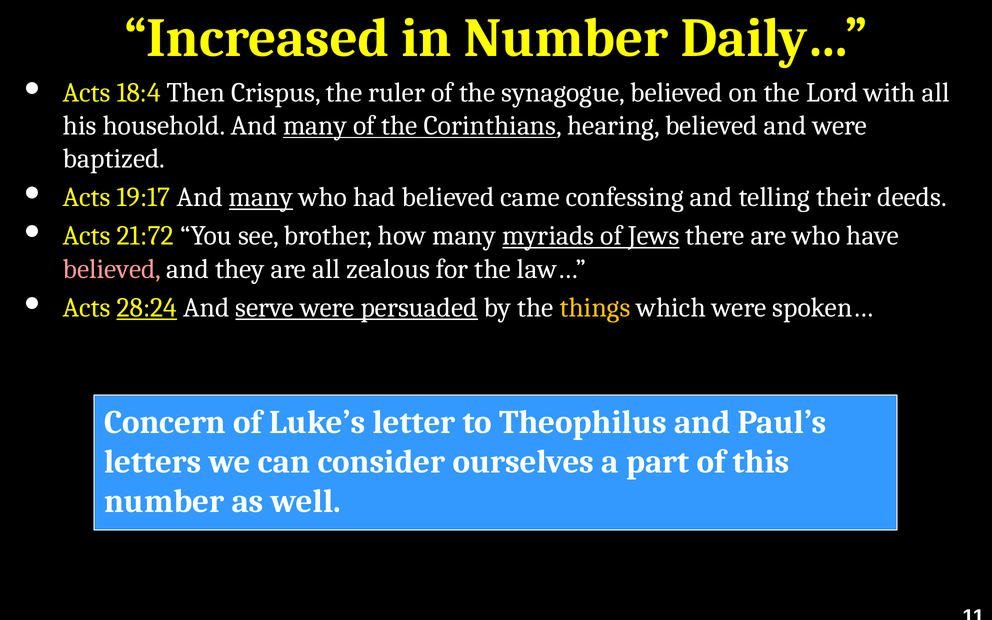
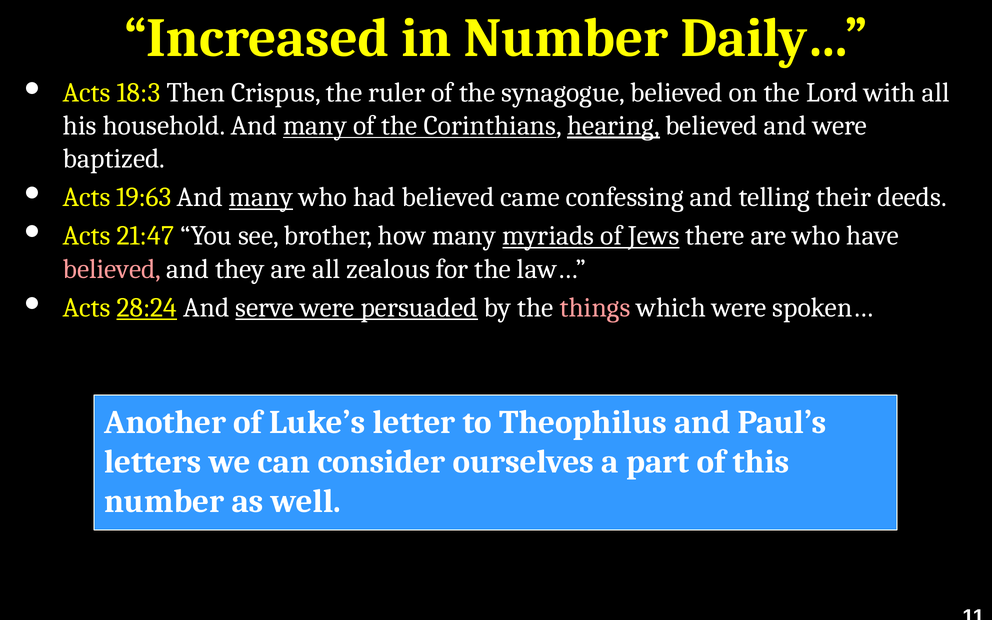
18:4: 18:4 -> 18:3 (139, 93)
hearing underline: none -> present (613, 126)
19:17: 19:17 -> 19:63 (144, 197)
21:72: 21:72 -> 21:47 (145, 236)
things colour: yellow -> pink (595, 308)
Concern: Concern -> Another (165, 422)
